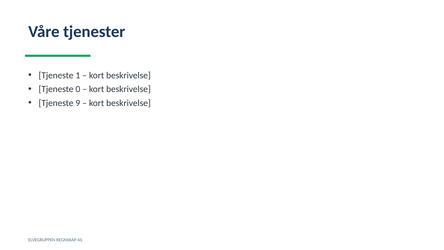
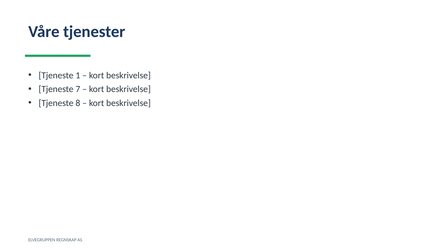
0: 0 -> 7 (78, 89)
9: 9 -> 8 (78, 103)
